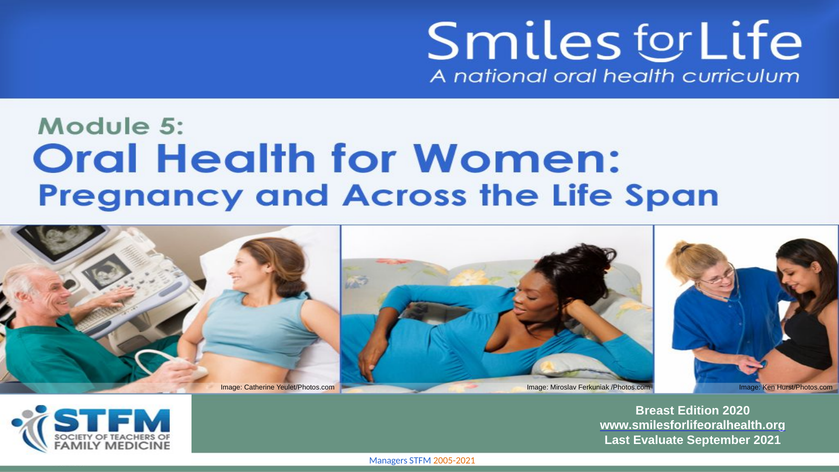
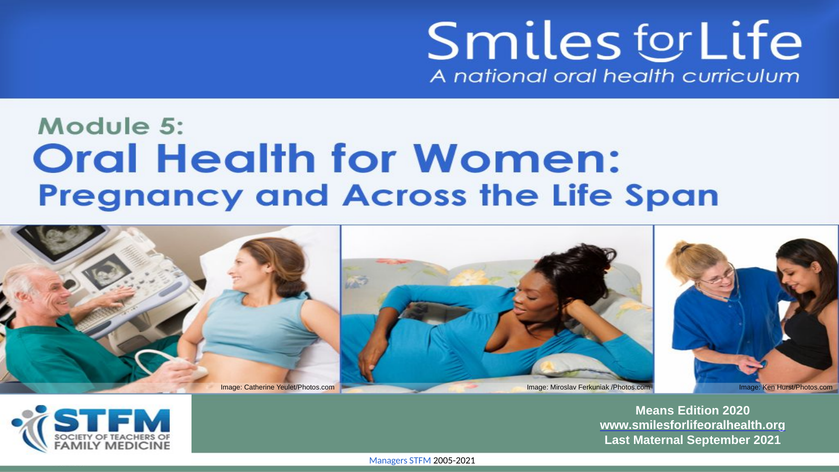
Breast: Breast -> Means (655, 411)
Evaluate: Evaluate -> Maternal (658, 440)
2005-2021 colour: orange -> black (454, 460)
